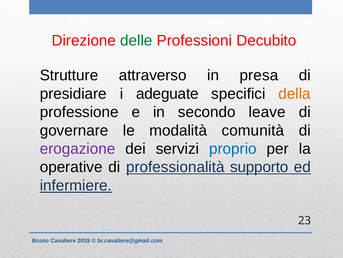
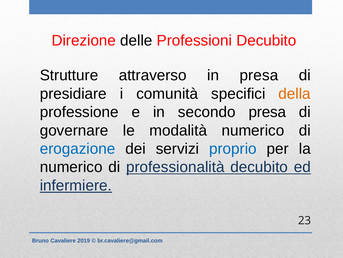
delle colour: green -> black (136, 41)
adeguate: adeguate -> comunità (167, 94)
secondo leave: leave -> presa (267, 112)
modalità comunità: comunità -> numerico (253, 130)
erogazione colour: purple -> blue (78, 148)
operative: operative -> numerico (71, 167)
professionalità supporto: supporto -> decubito (259, 167)
